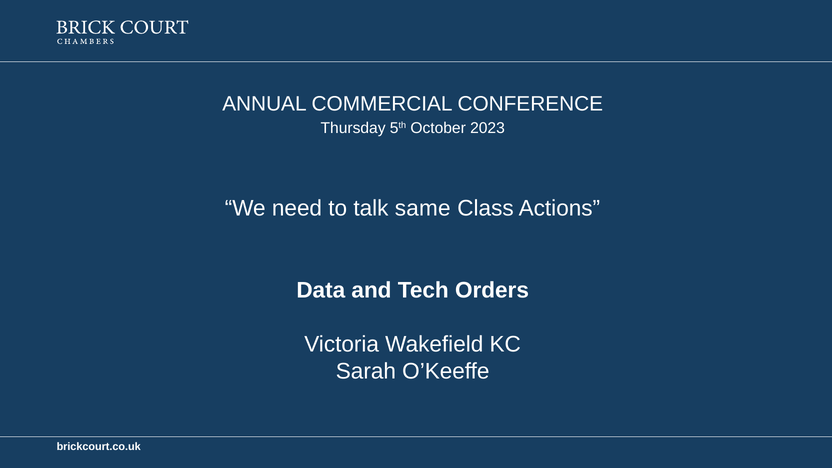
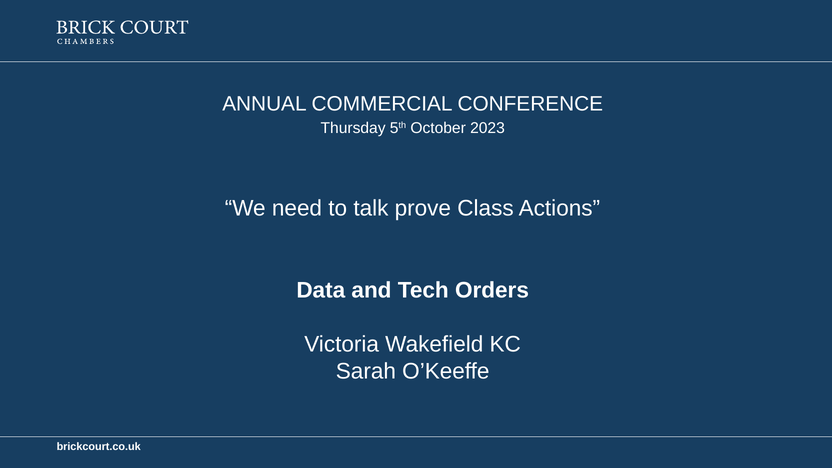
same: same -> prove (423, 209)
